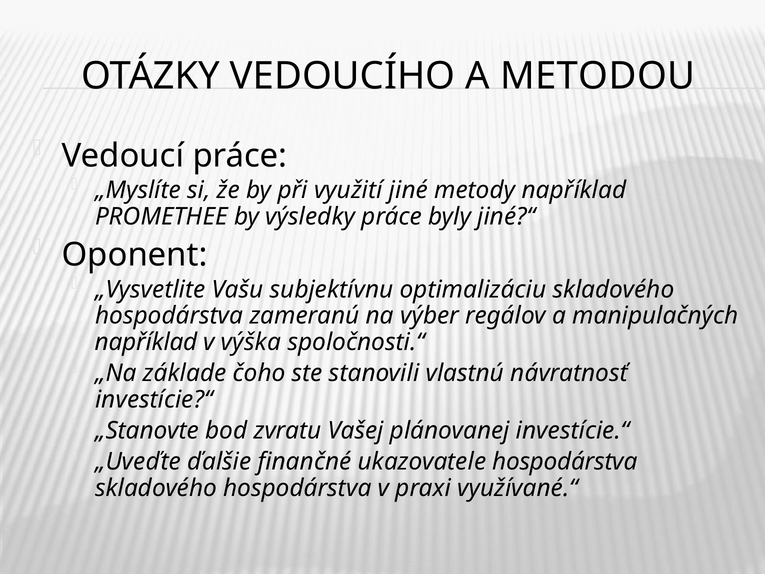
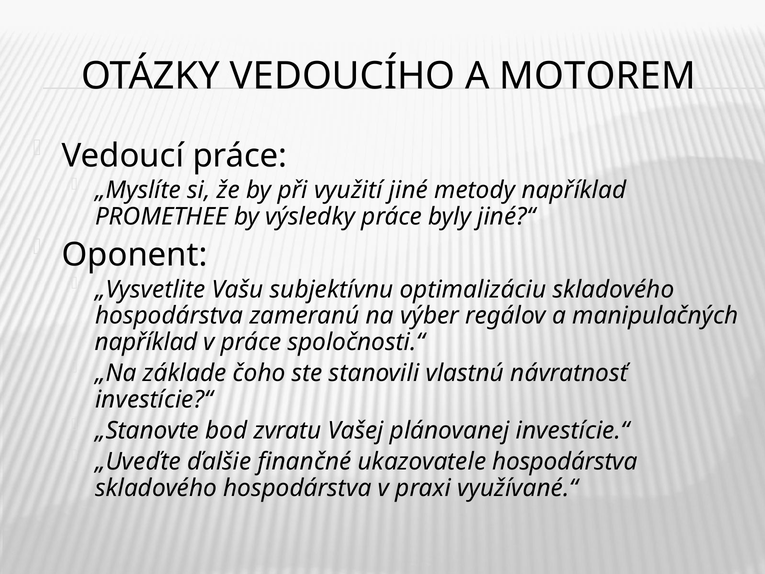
METODOU: METODOU -> MOTOREM (598, 76)
v výška: výška -> práce (251, 342)
